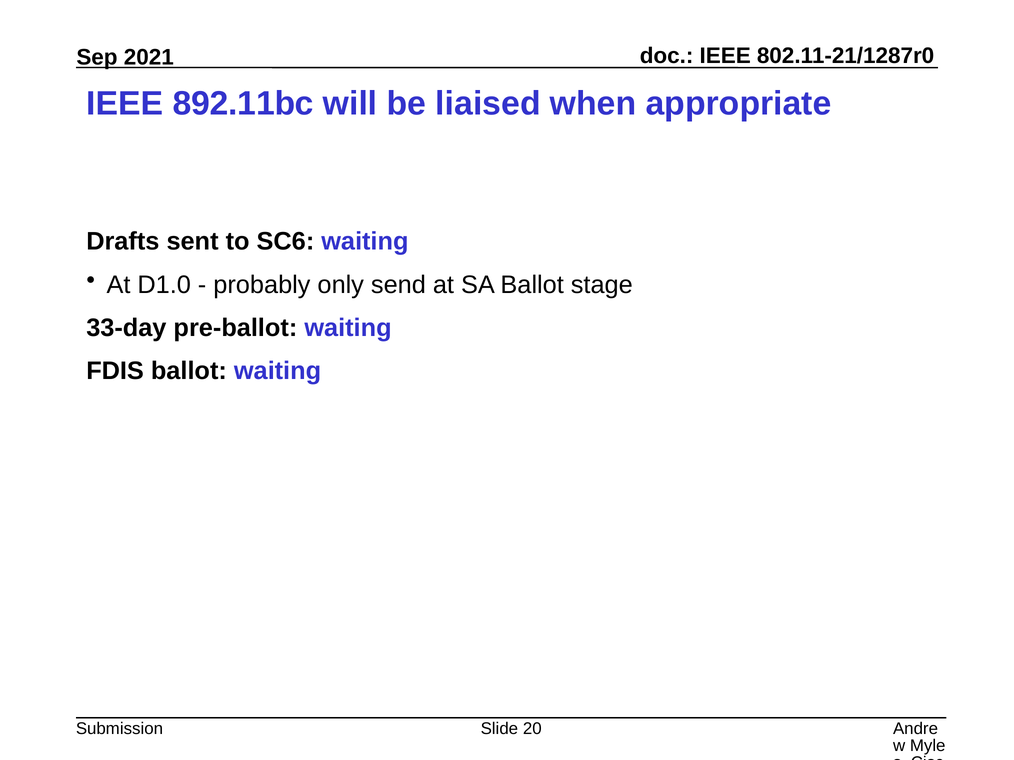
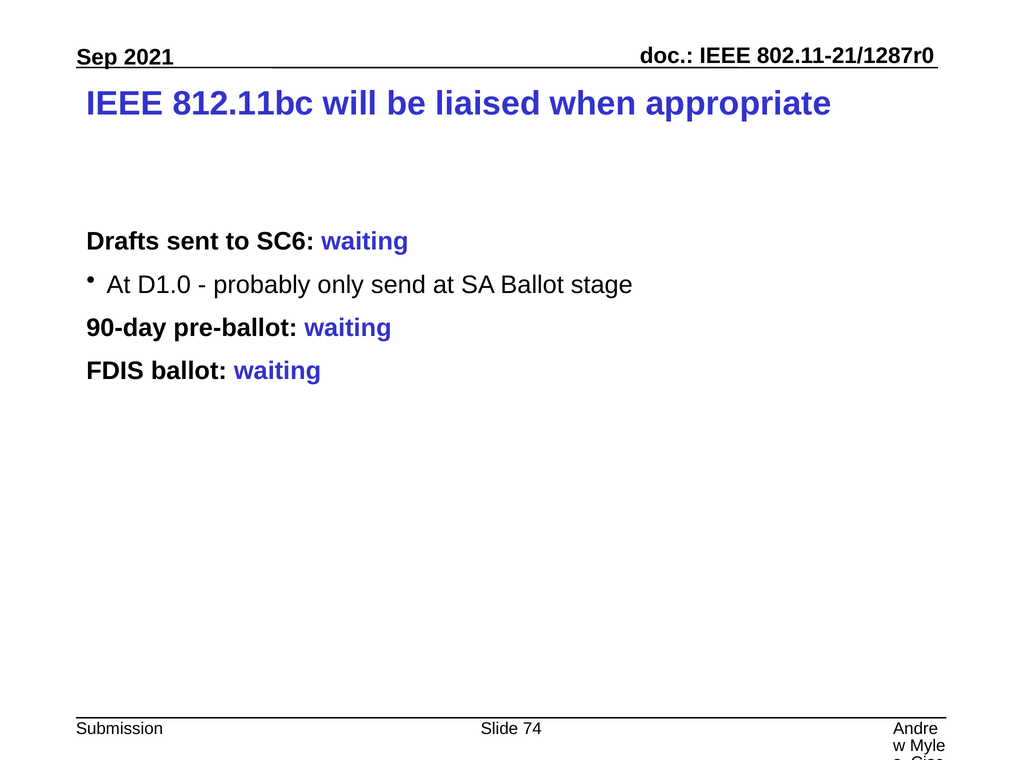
892.11bc: 892.11bc -> 812.11bc (243, 104)
33-day: 33-day -> 90-day (126, 328)
20: 20 -> 74 (532, 729)
